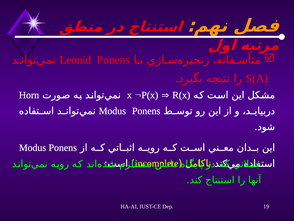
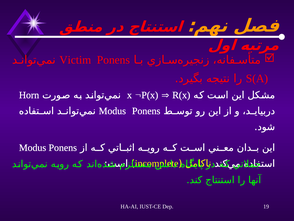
Leonid: Leonid -> Victim (75, 60)
